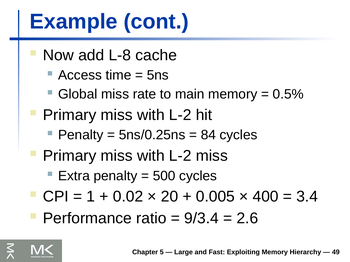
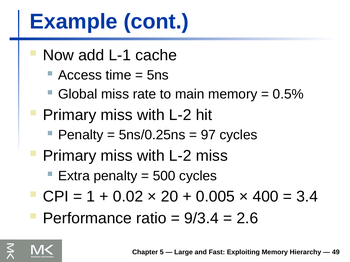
L-8: L-8 -> L-1 (120, 55)
84: 84 -> 97 (208, 135)
